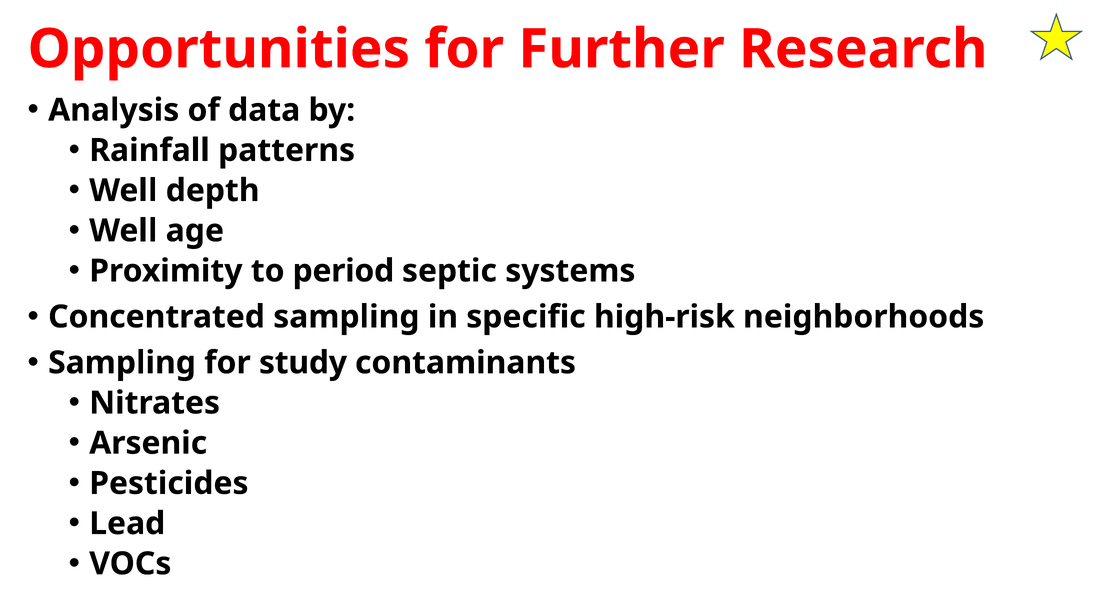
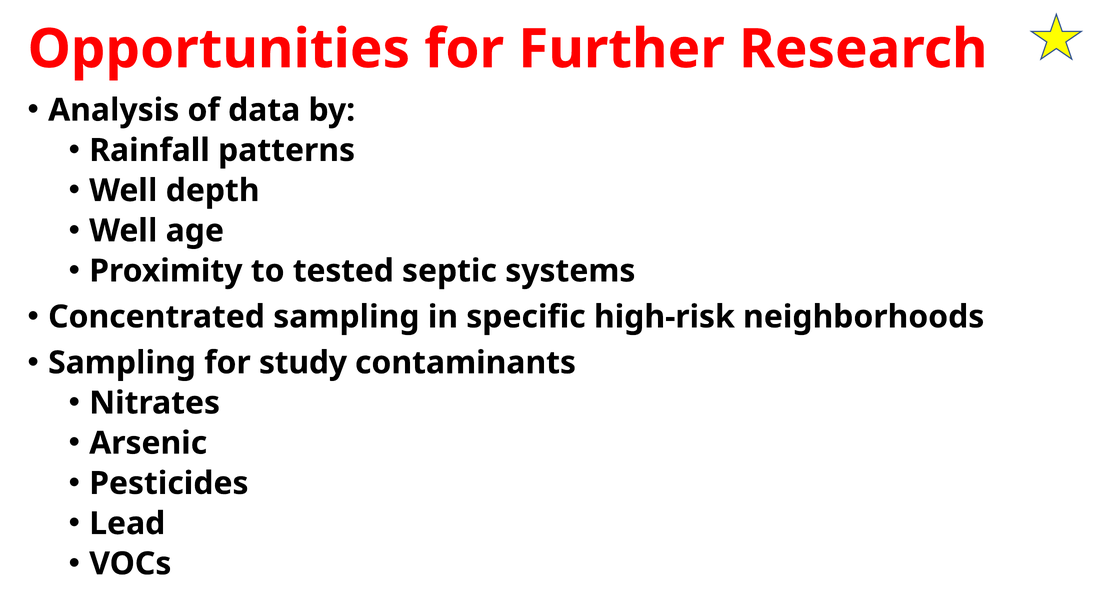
period: period -> tested (343, 271)
